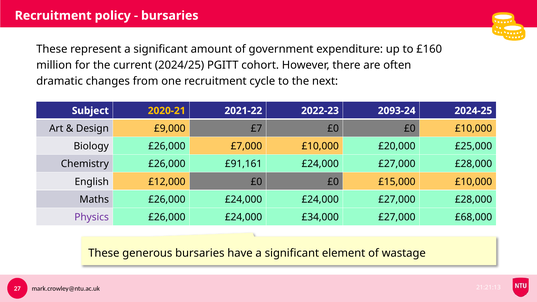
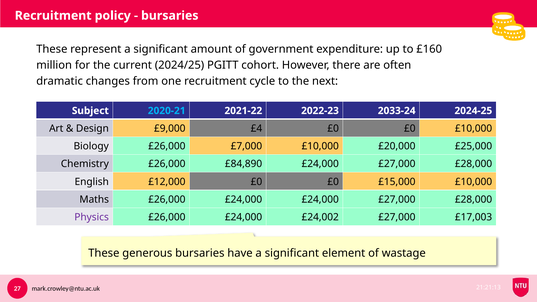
2020-21 colour: yellow -> light blue (167, 111)
2093-24: 2093-24 -> 2033-24 (397, 111)
£7: £7 -> £4 (256, 128)
£91,161: £91,161 -> £84,890 (244, 164)
£34,000: £34,000 -> £24,002 (320, 217)
£68,000: £68,000 -> £17,003 (474, 217)
